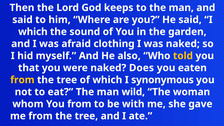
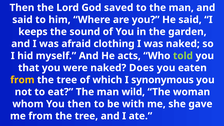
keeps: keeps -> saved (119, 8)
which: which -> keeps (33, 32)
also: also -> acts (129, 56)
told colour: yellow -> light green (183, 56)
You from: from -> then (79, 104)
